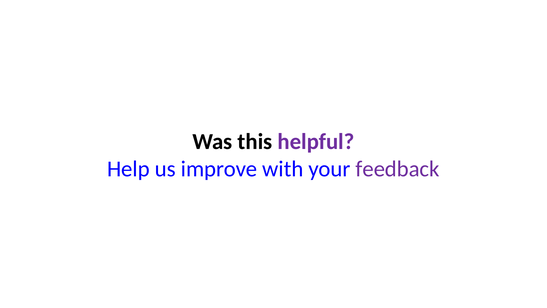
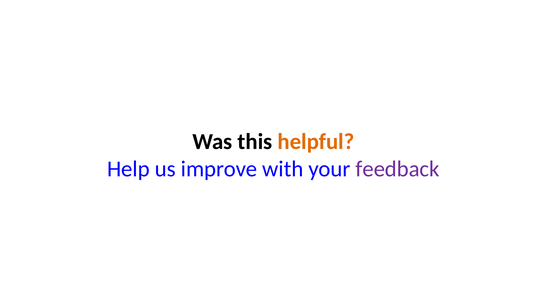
helpful colour: purple -> orange (316, 142)
